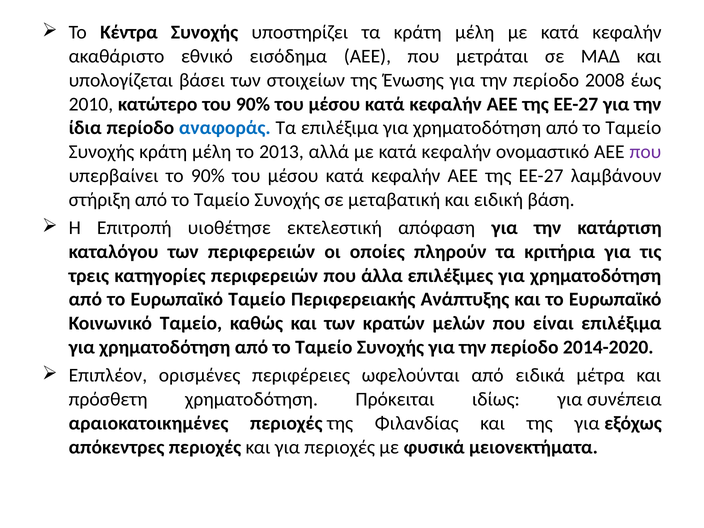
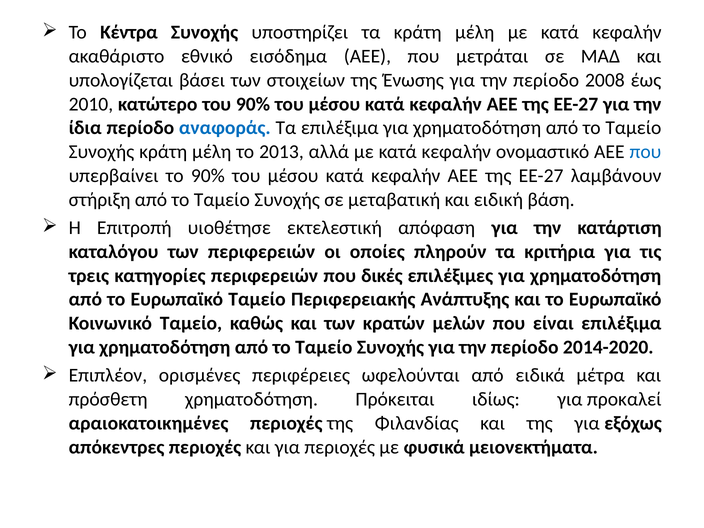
που colour: purple -> blue (645, 152)
άλλα: άλλα -> δικές (382, 276)
συνέπεια: συνέπεια -> προκαλεί (624, 399)
